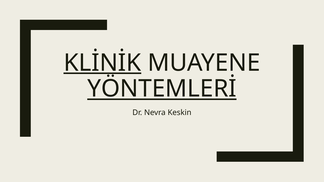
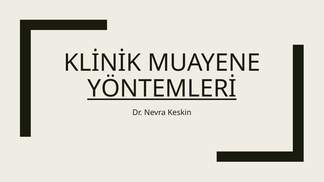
KLİNİK underline: present -> none (102, 63)
